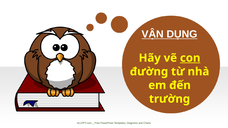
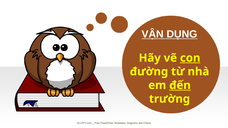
đến underline: none -> present (180, 85)
